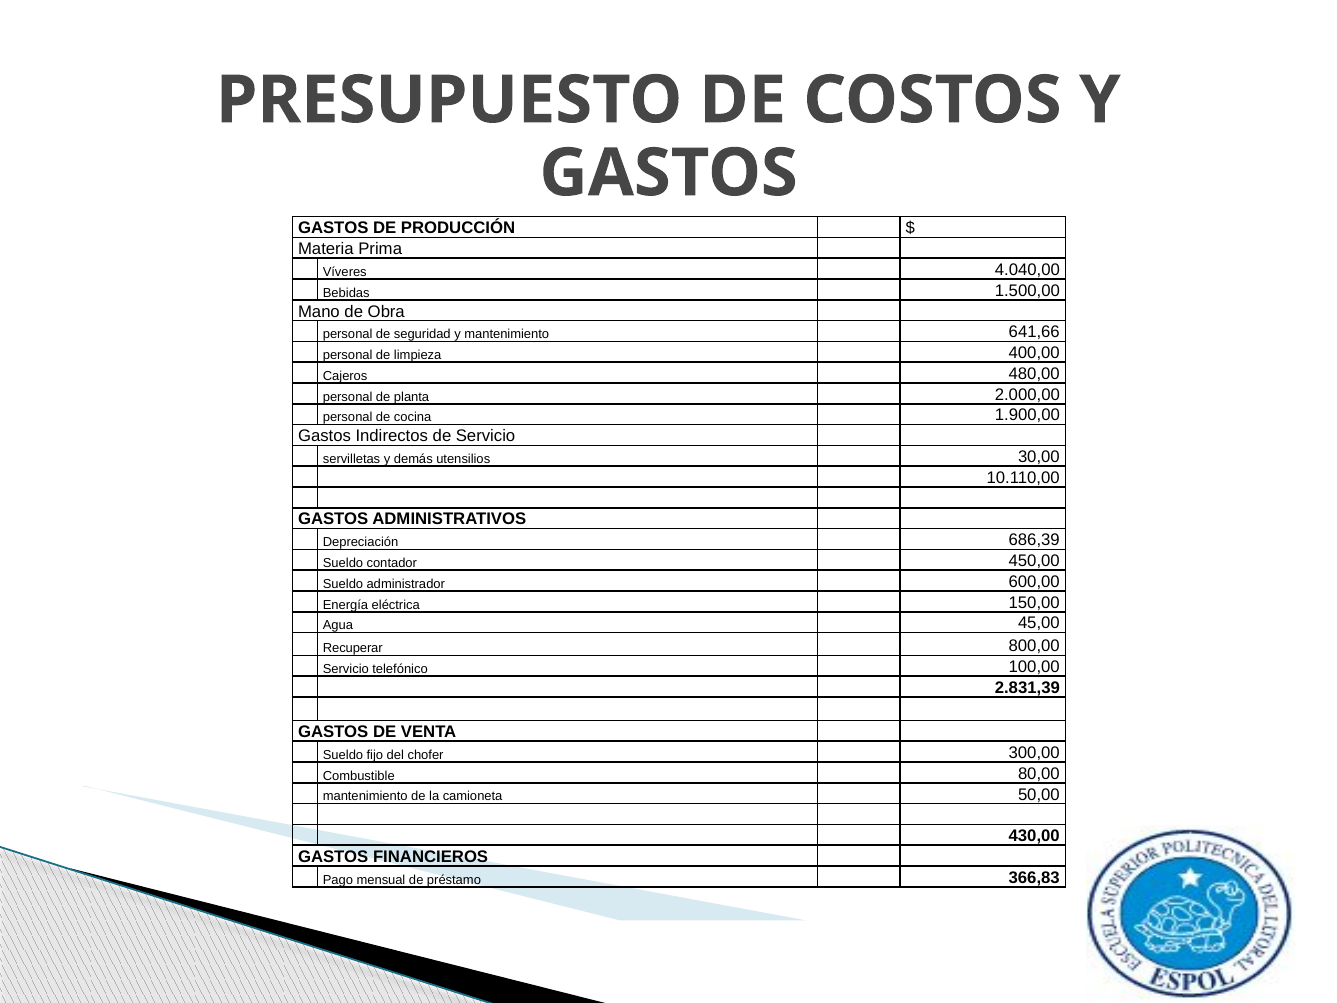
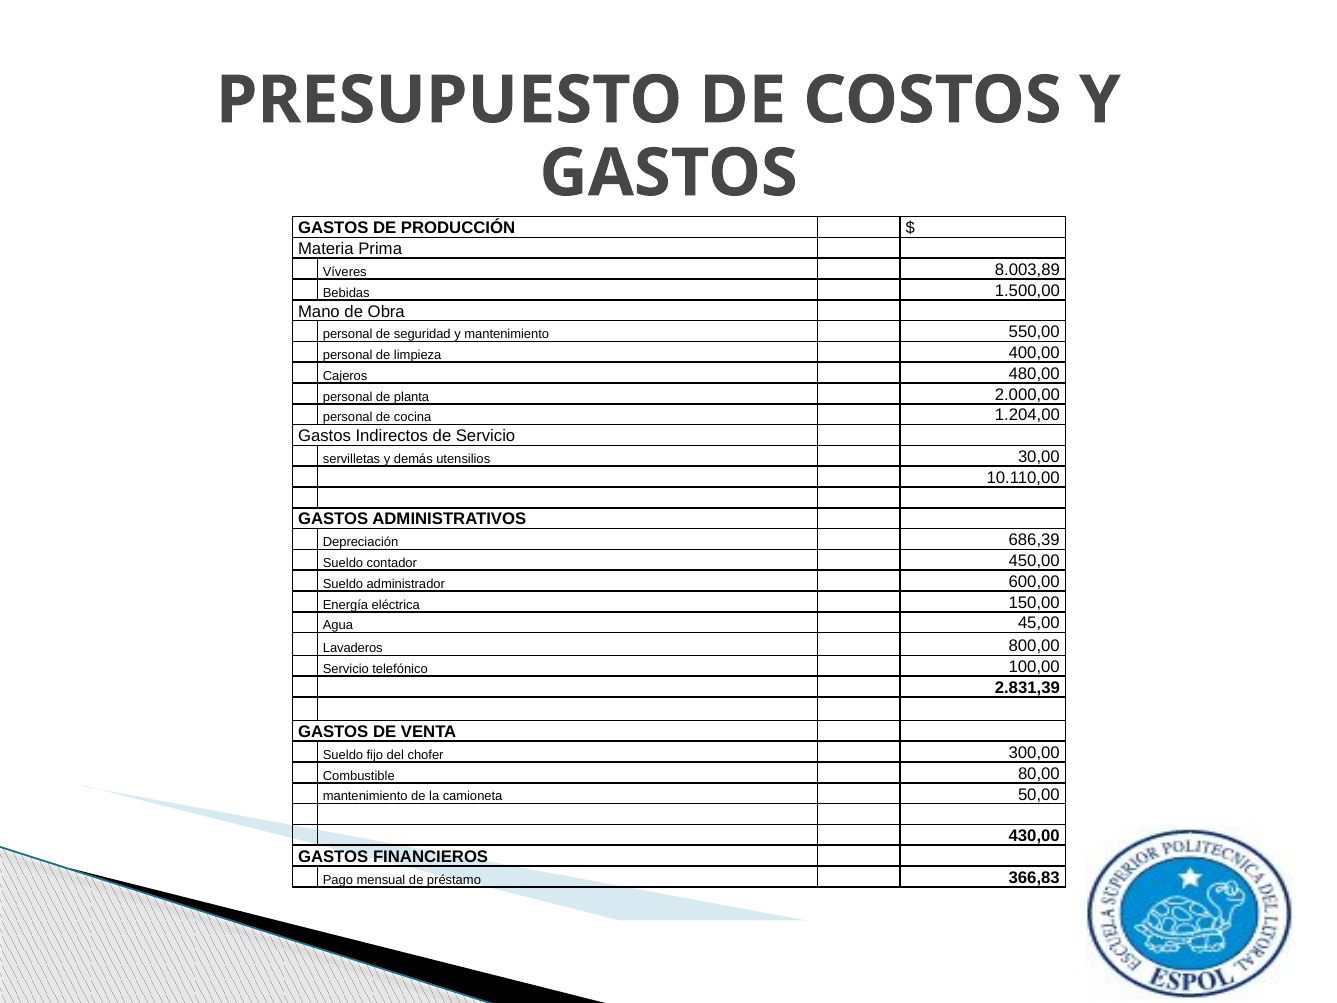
4.040,00: 4.040,00 -> 8.003,89 (1027, 270)
641,66: 641,66 -> 550,00 (1034, 332)
1.900,00: 1.900,00 -> 1.204,00 (1027, 415)
Recuperar: Recuperar -> Lavaderos (353, 648)
